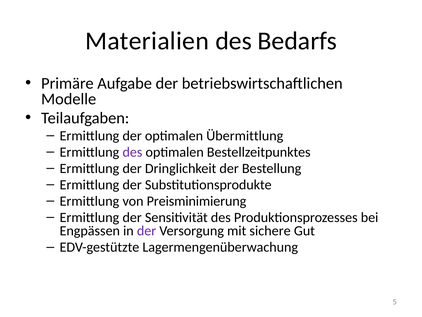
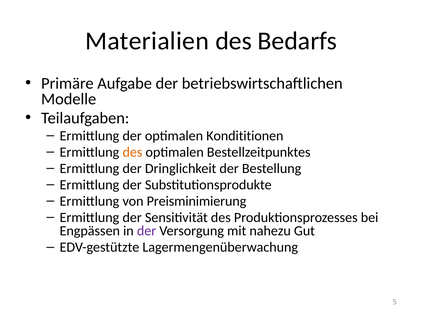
Übermittlung: Übermittlung -> Kondititionen (245, 136)
des colour: purple -> orange (132, 152)
sichere: sichere -> nahezu (270, 231)
